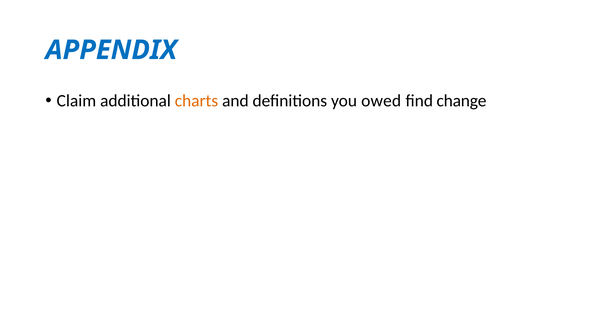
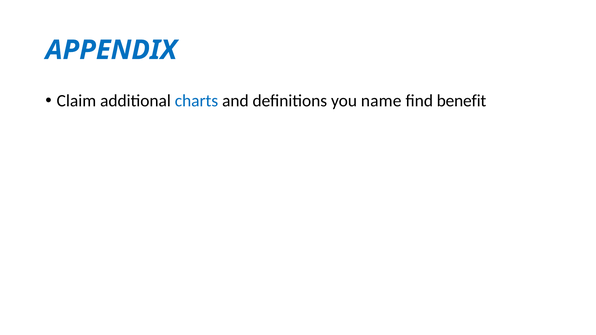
charts colour: orange -> blue (196, 101)
owed: owed -> name (381, 101)
change: change -> benefit (461, 101)
